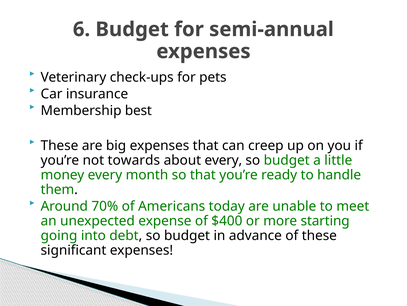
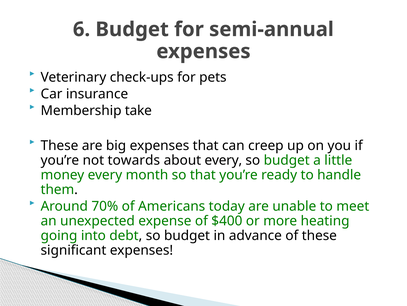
best: best -> take (138, 110)
starting: starting -> heating (325, 221)
